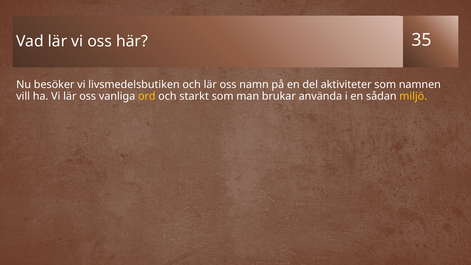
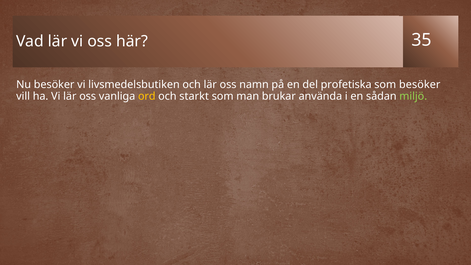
aktiviteter: aktiviteter -> profetiska (346, 84)
som namnen: namnen -> besöker (420, 84)
miljö colour: yellow -> light green (413, 96)
